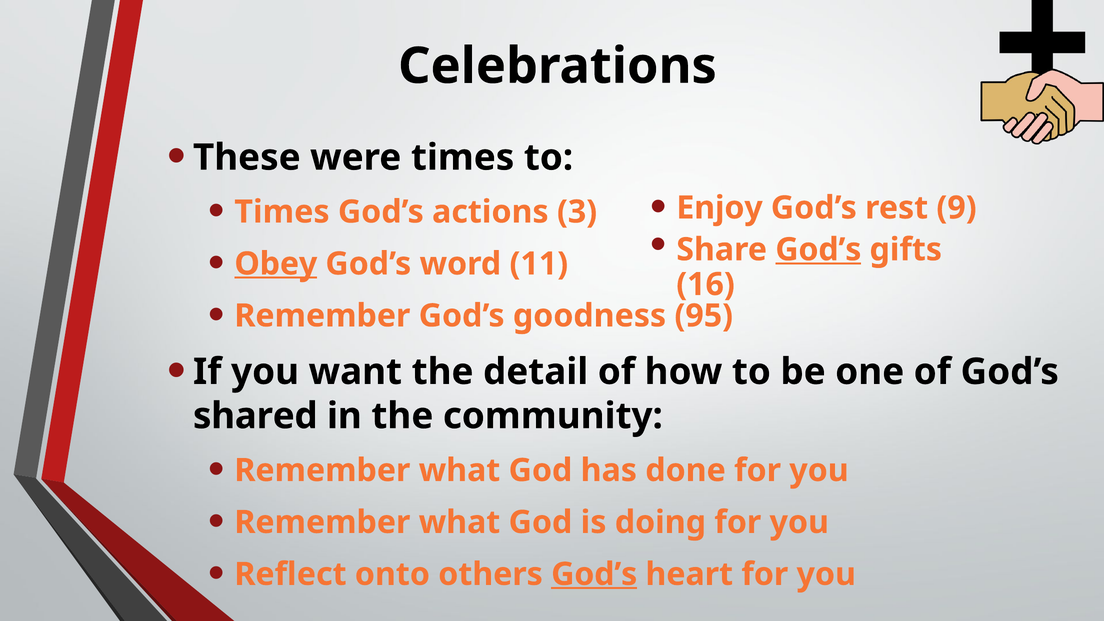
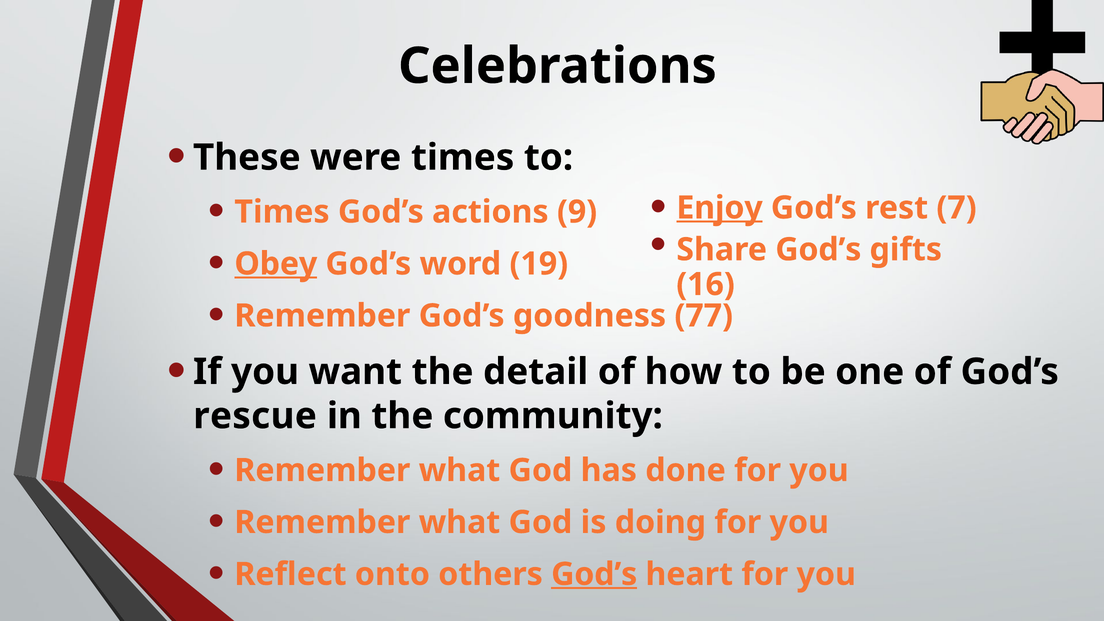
Enjoy underline: none -> present (720, 208)
9: 9 -> 7 (957, 208)
3: 3 -> 9 (577, 212)
God’s underline: present -> none (818, 250)
11: 11 -> 19 (539, 264)
95: 95 -> 77 (704, 316)
shared: shared -> rescue (255, 416)
